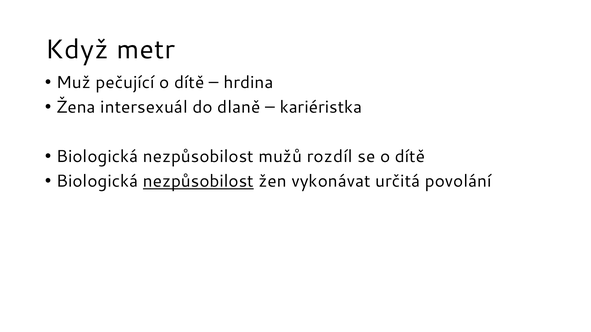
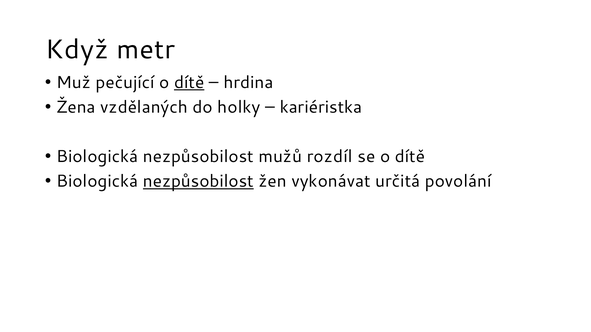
dítě underline: none -> present (189, 83)
intersexuál: intersexuál -> vzdělaných (144, 107)
dlaně: dlaně -> holky (239, 107)
